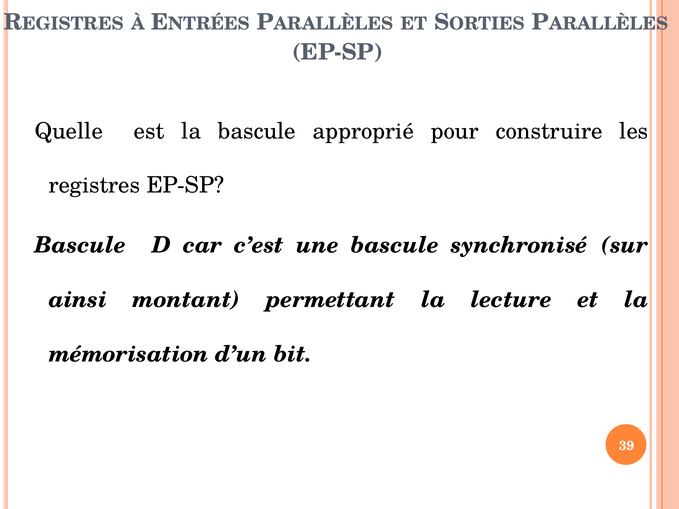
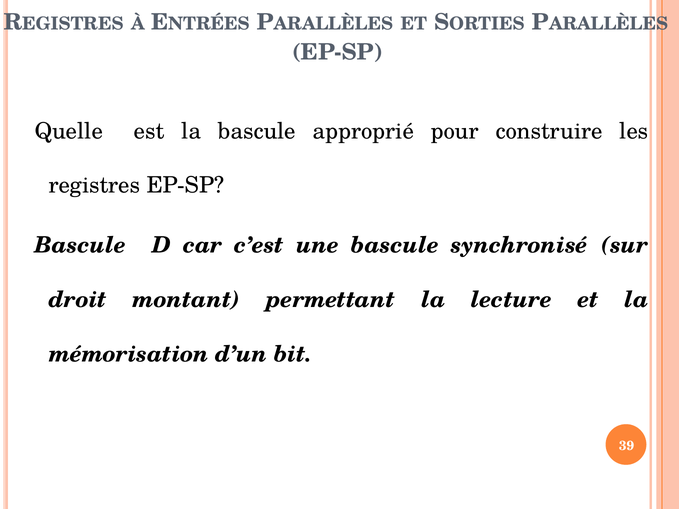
ainsi: ainsi -> droit (78, 300)
